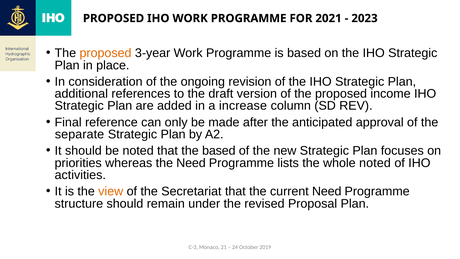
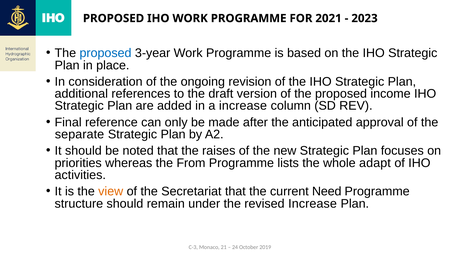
proposed colour: orange -> blue (106, 53)
the based: based -> raises (219, 151)
the Need: Need -> From (191, 163)
whole noted: noted -> adapt (375, 163)
revised Proposal: Proposal -> Increase (313, 203)
